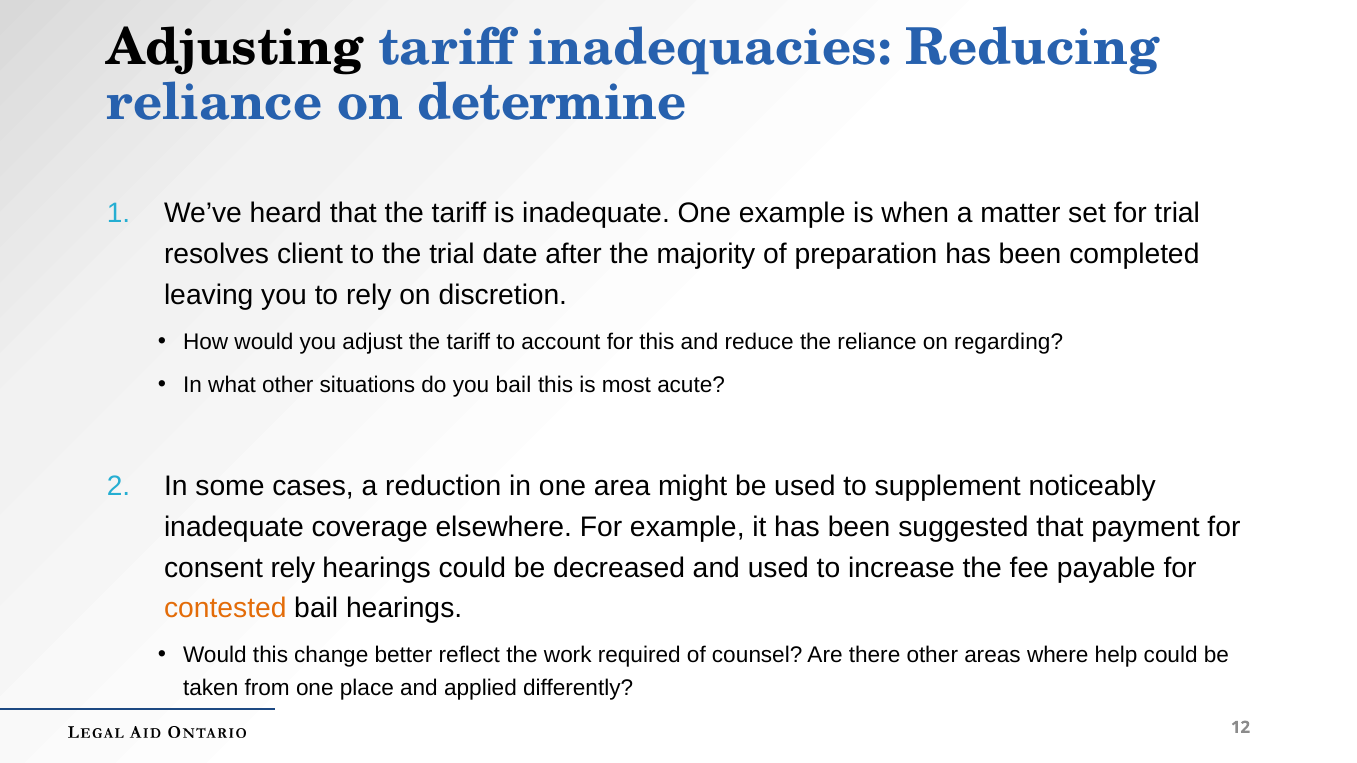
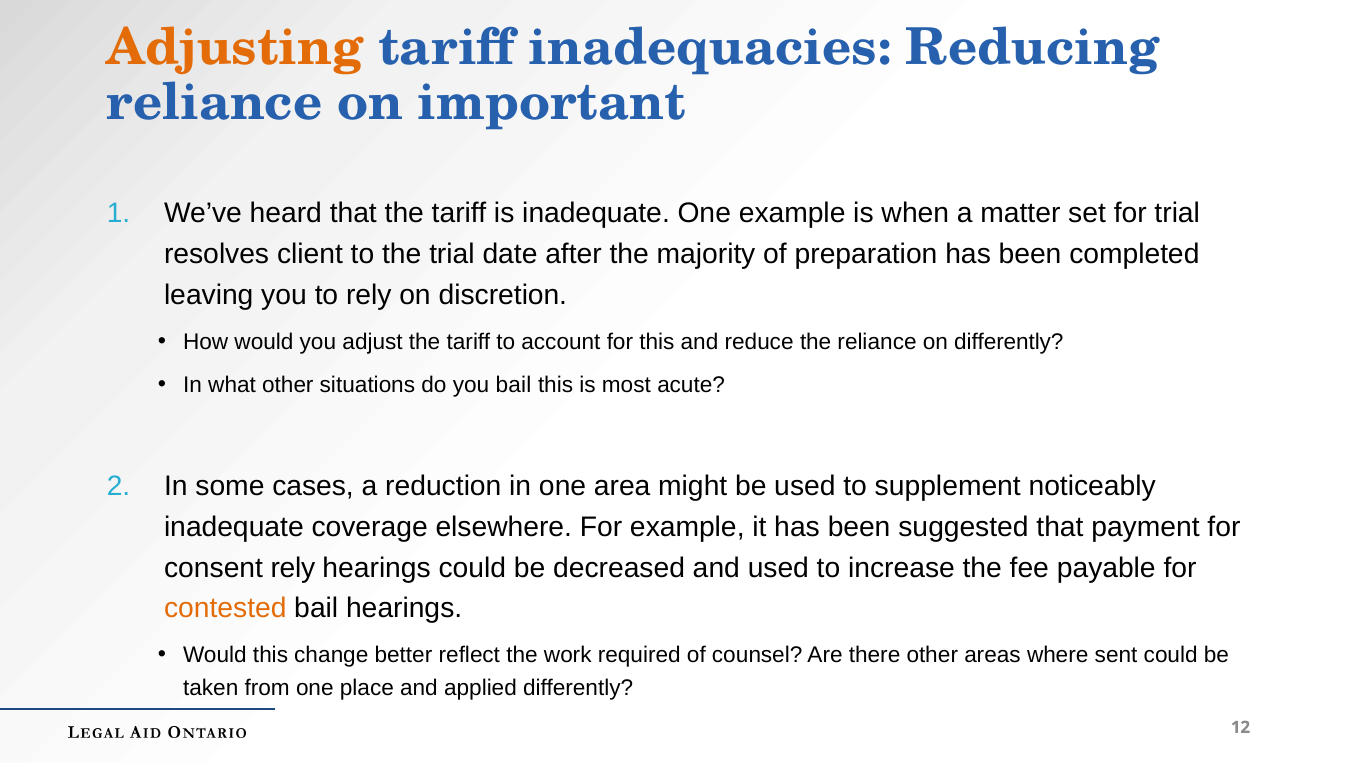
Adjusting colour: black -> orange (235, 47)
determine: determine -> important (552, 102)
on regarding: regarding -> differently (1009, 342)
help: help -> sent (1116, 656)
